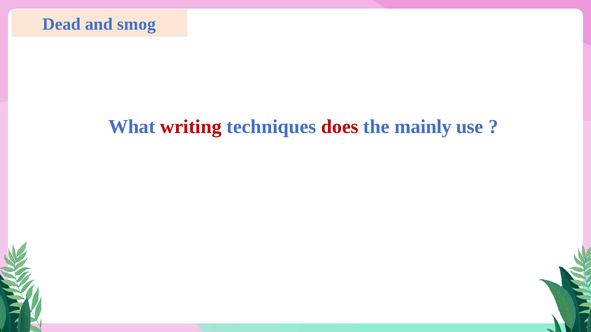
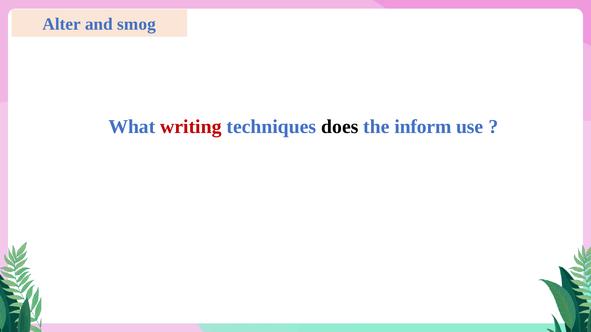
Dead: Dead -> Alter (62, 24)
does colour: red -> black (340, 127)
mainly: mainly -> inform (423, 127)
